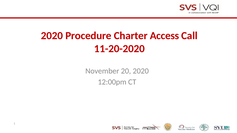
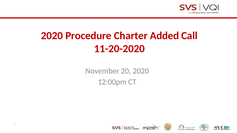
Access: Access -> Added (164, 36)
